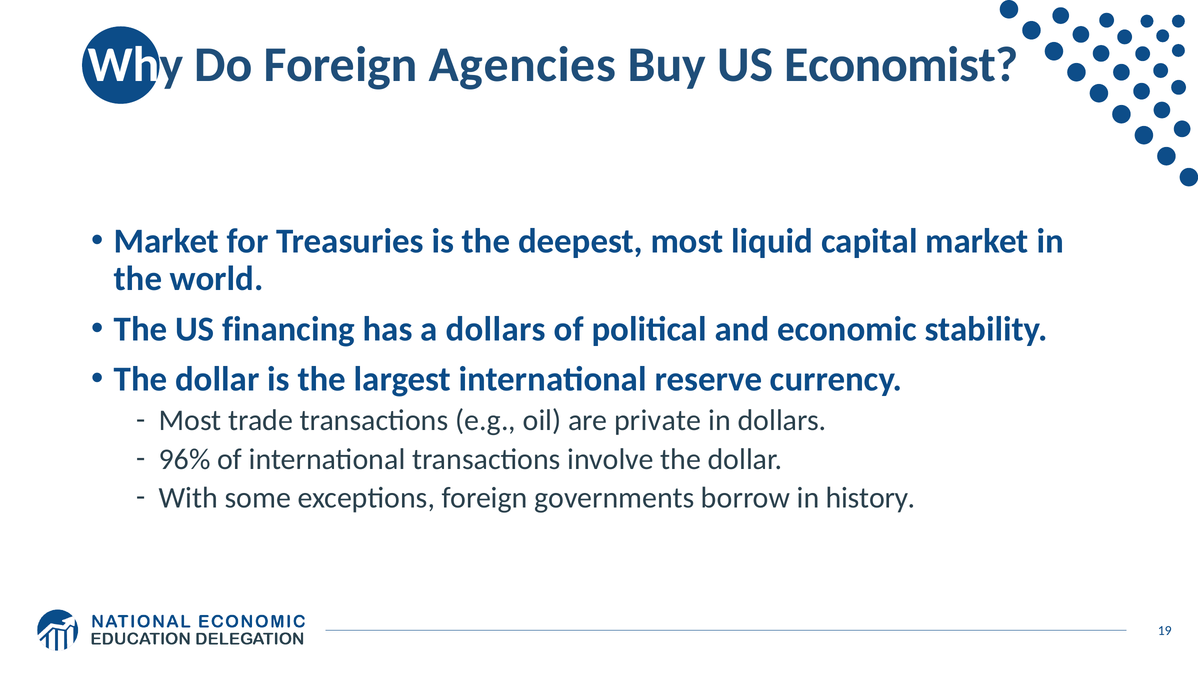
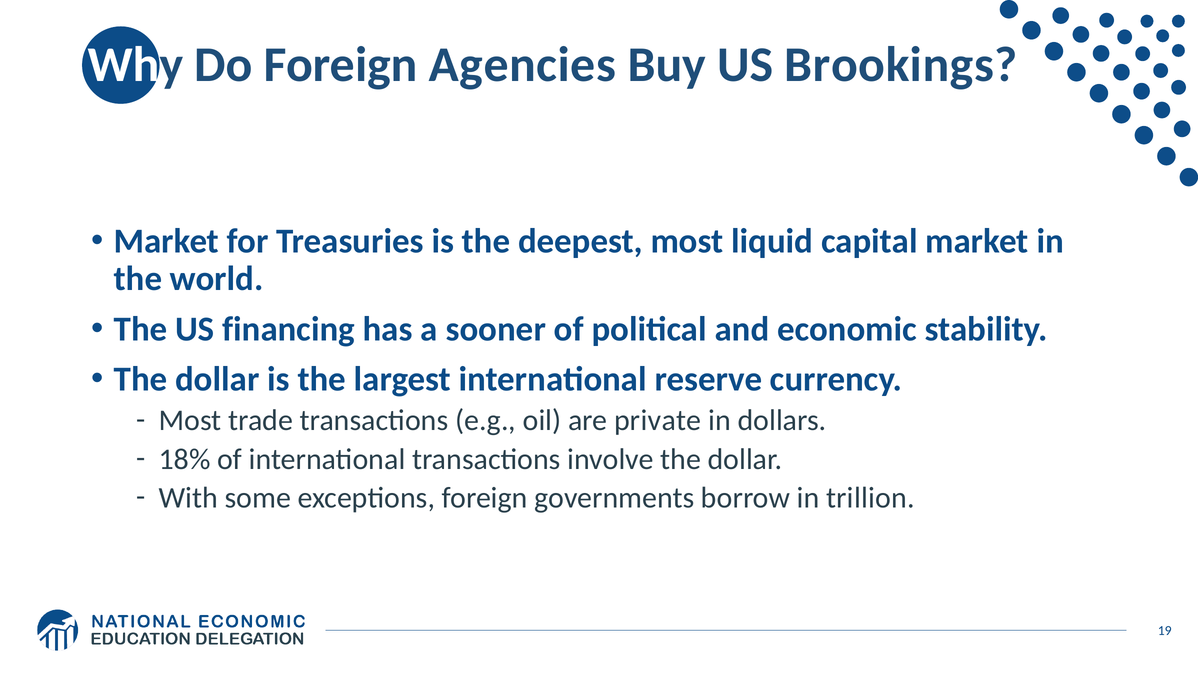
Economist: Economist -> Brookings (901, 65)
a dollars: dollars -> sooner (496, 329)
96%: 96% -> 18% (185, 459)
history: history -> trillion (870, 498)
